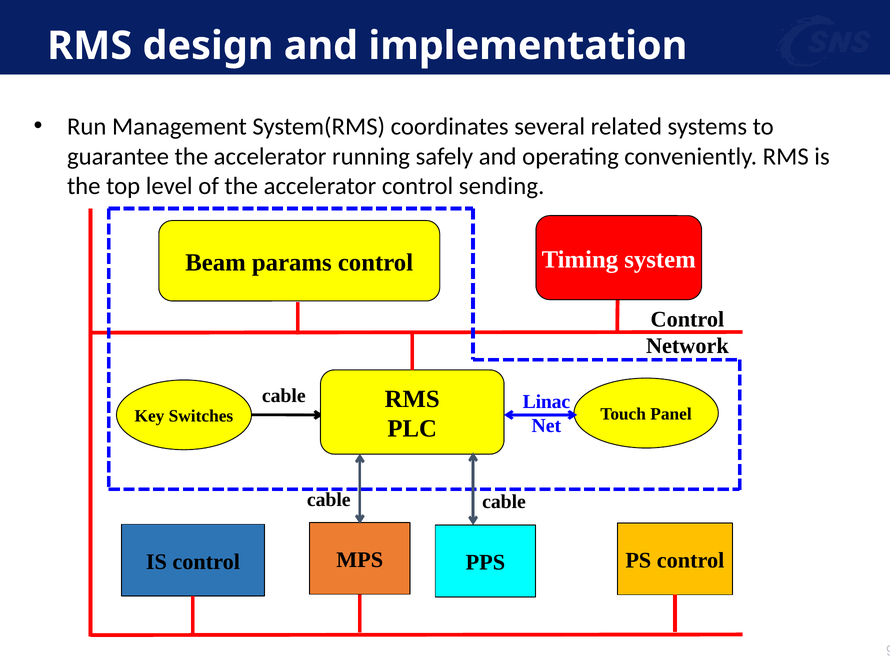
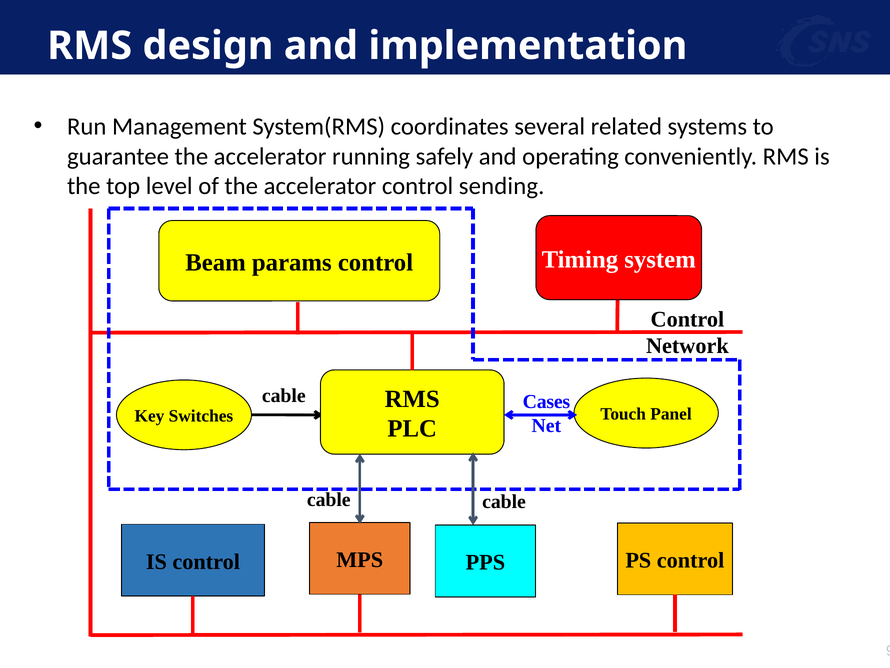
Linac: Linac -> Cases (546, 402)
